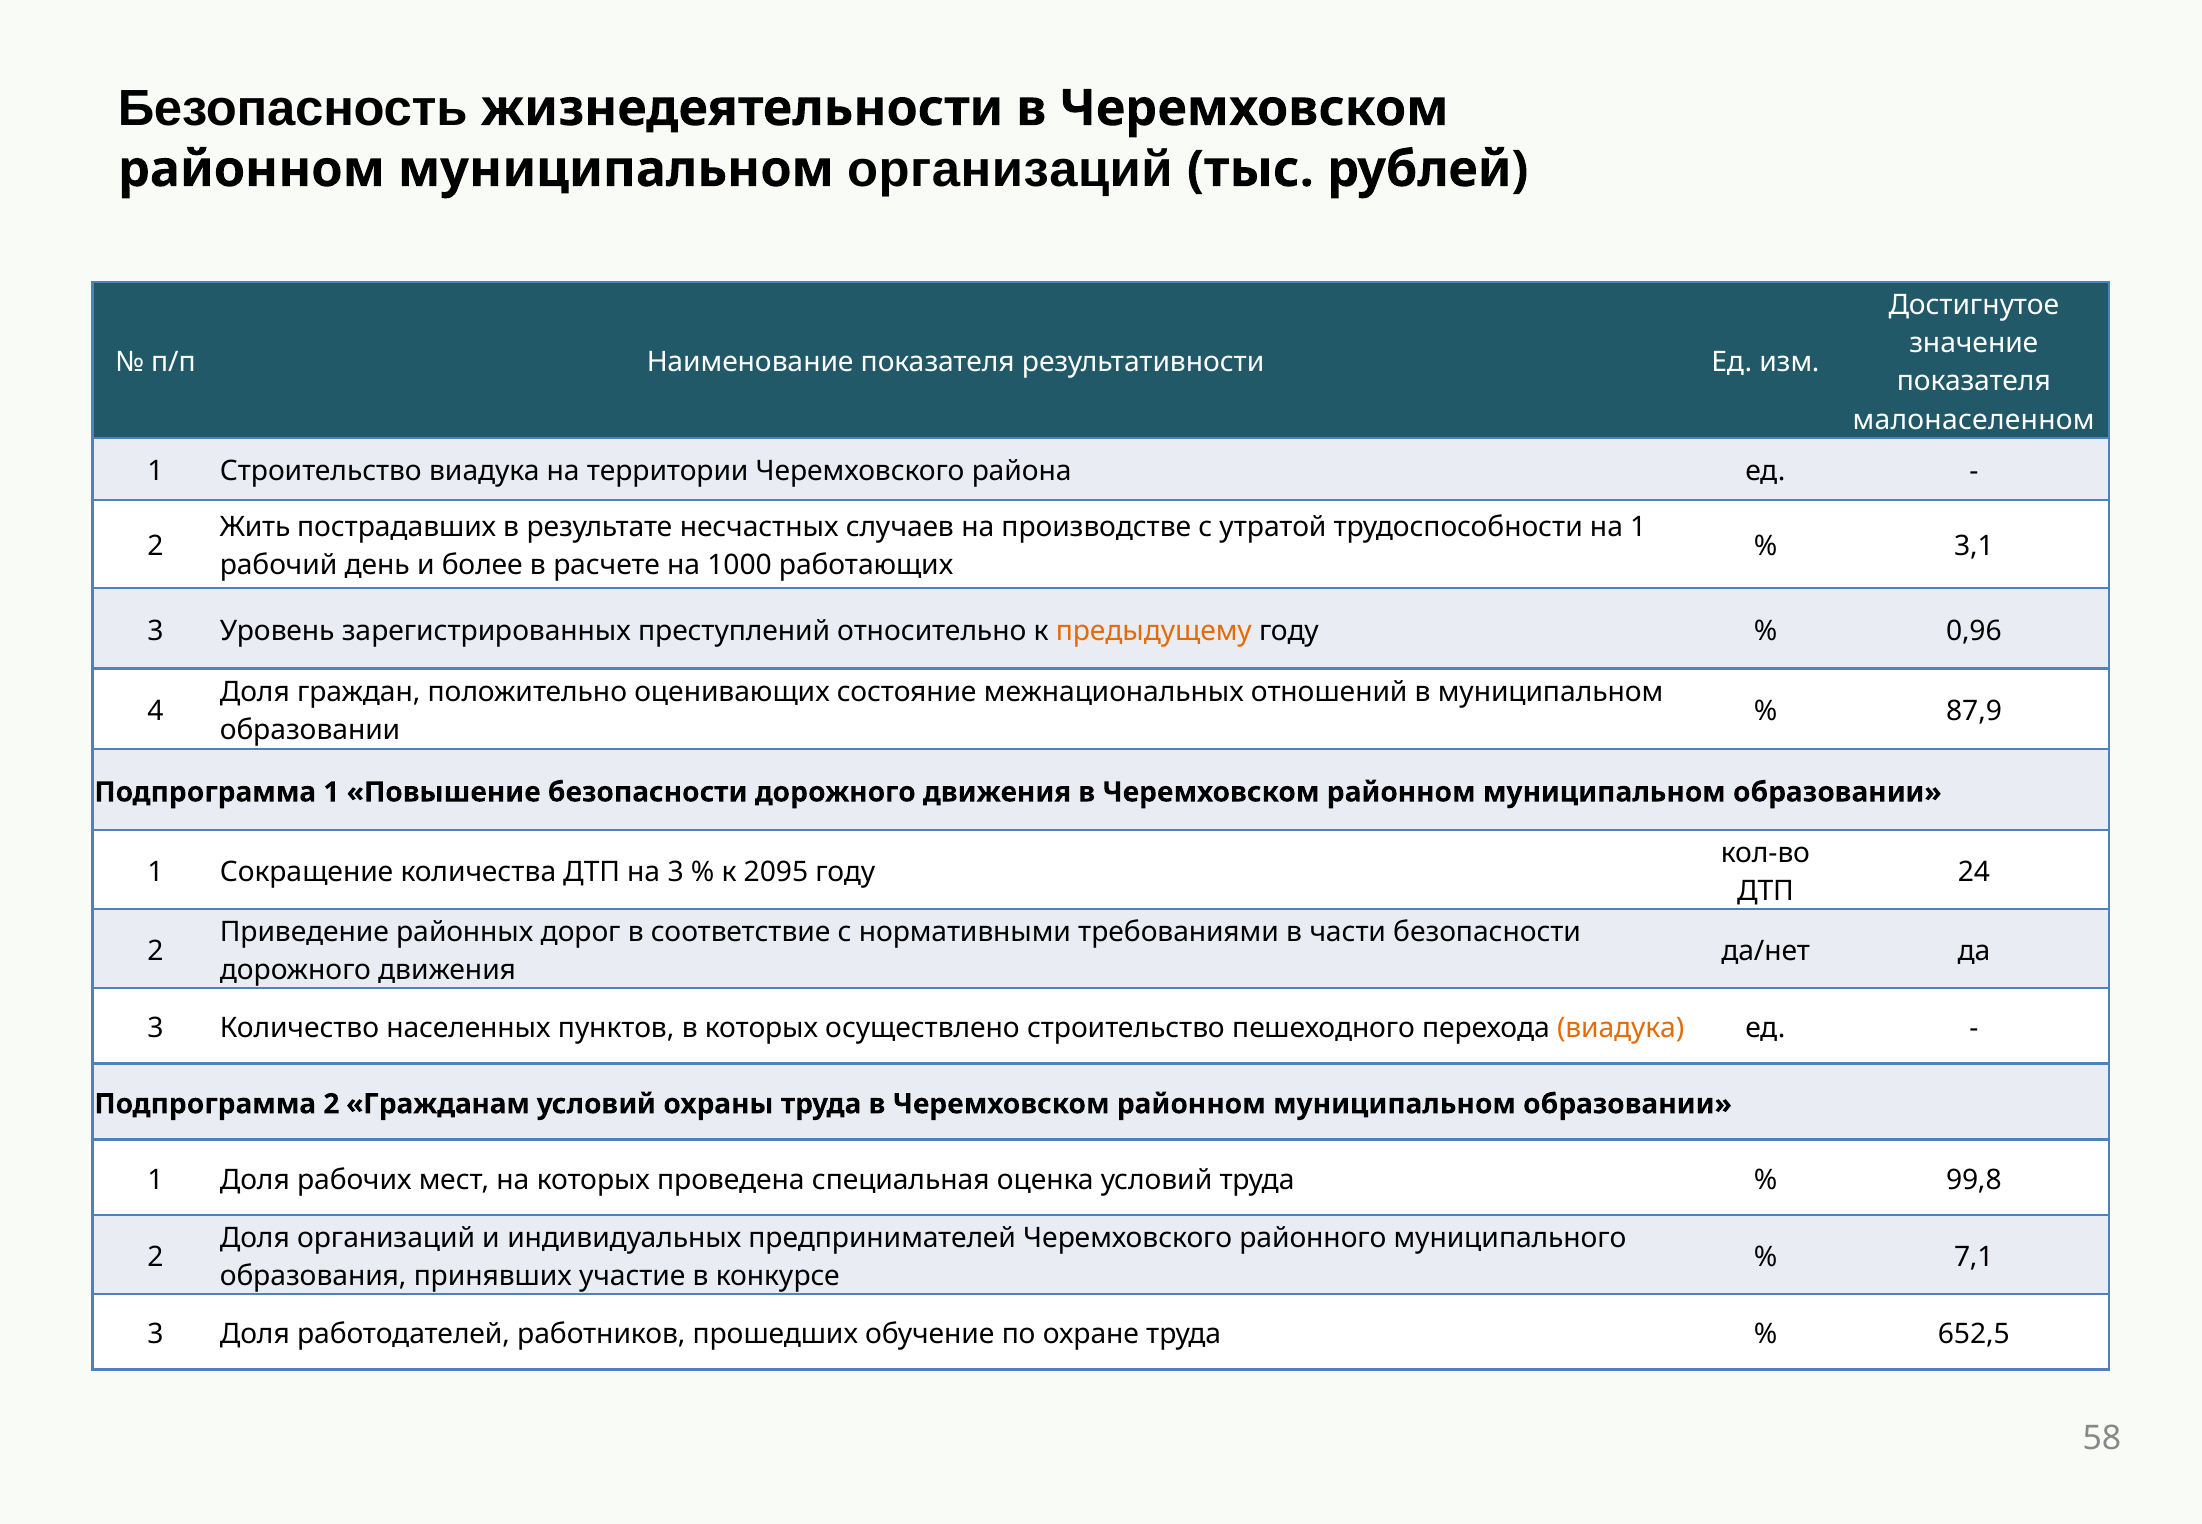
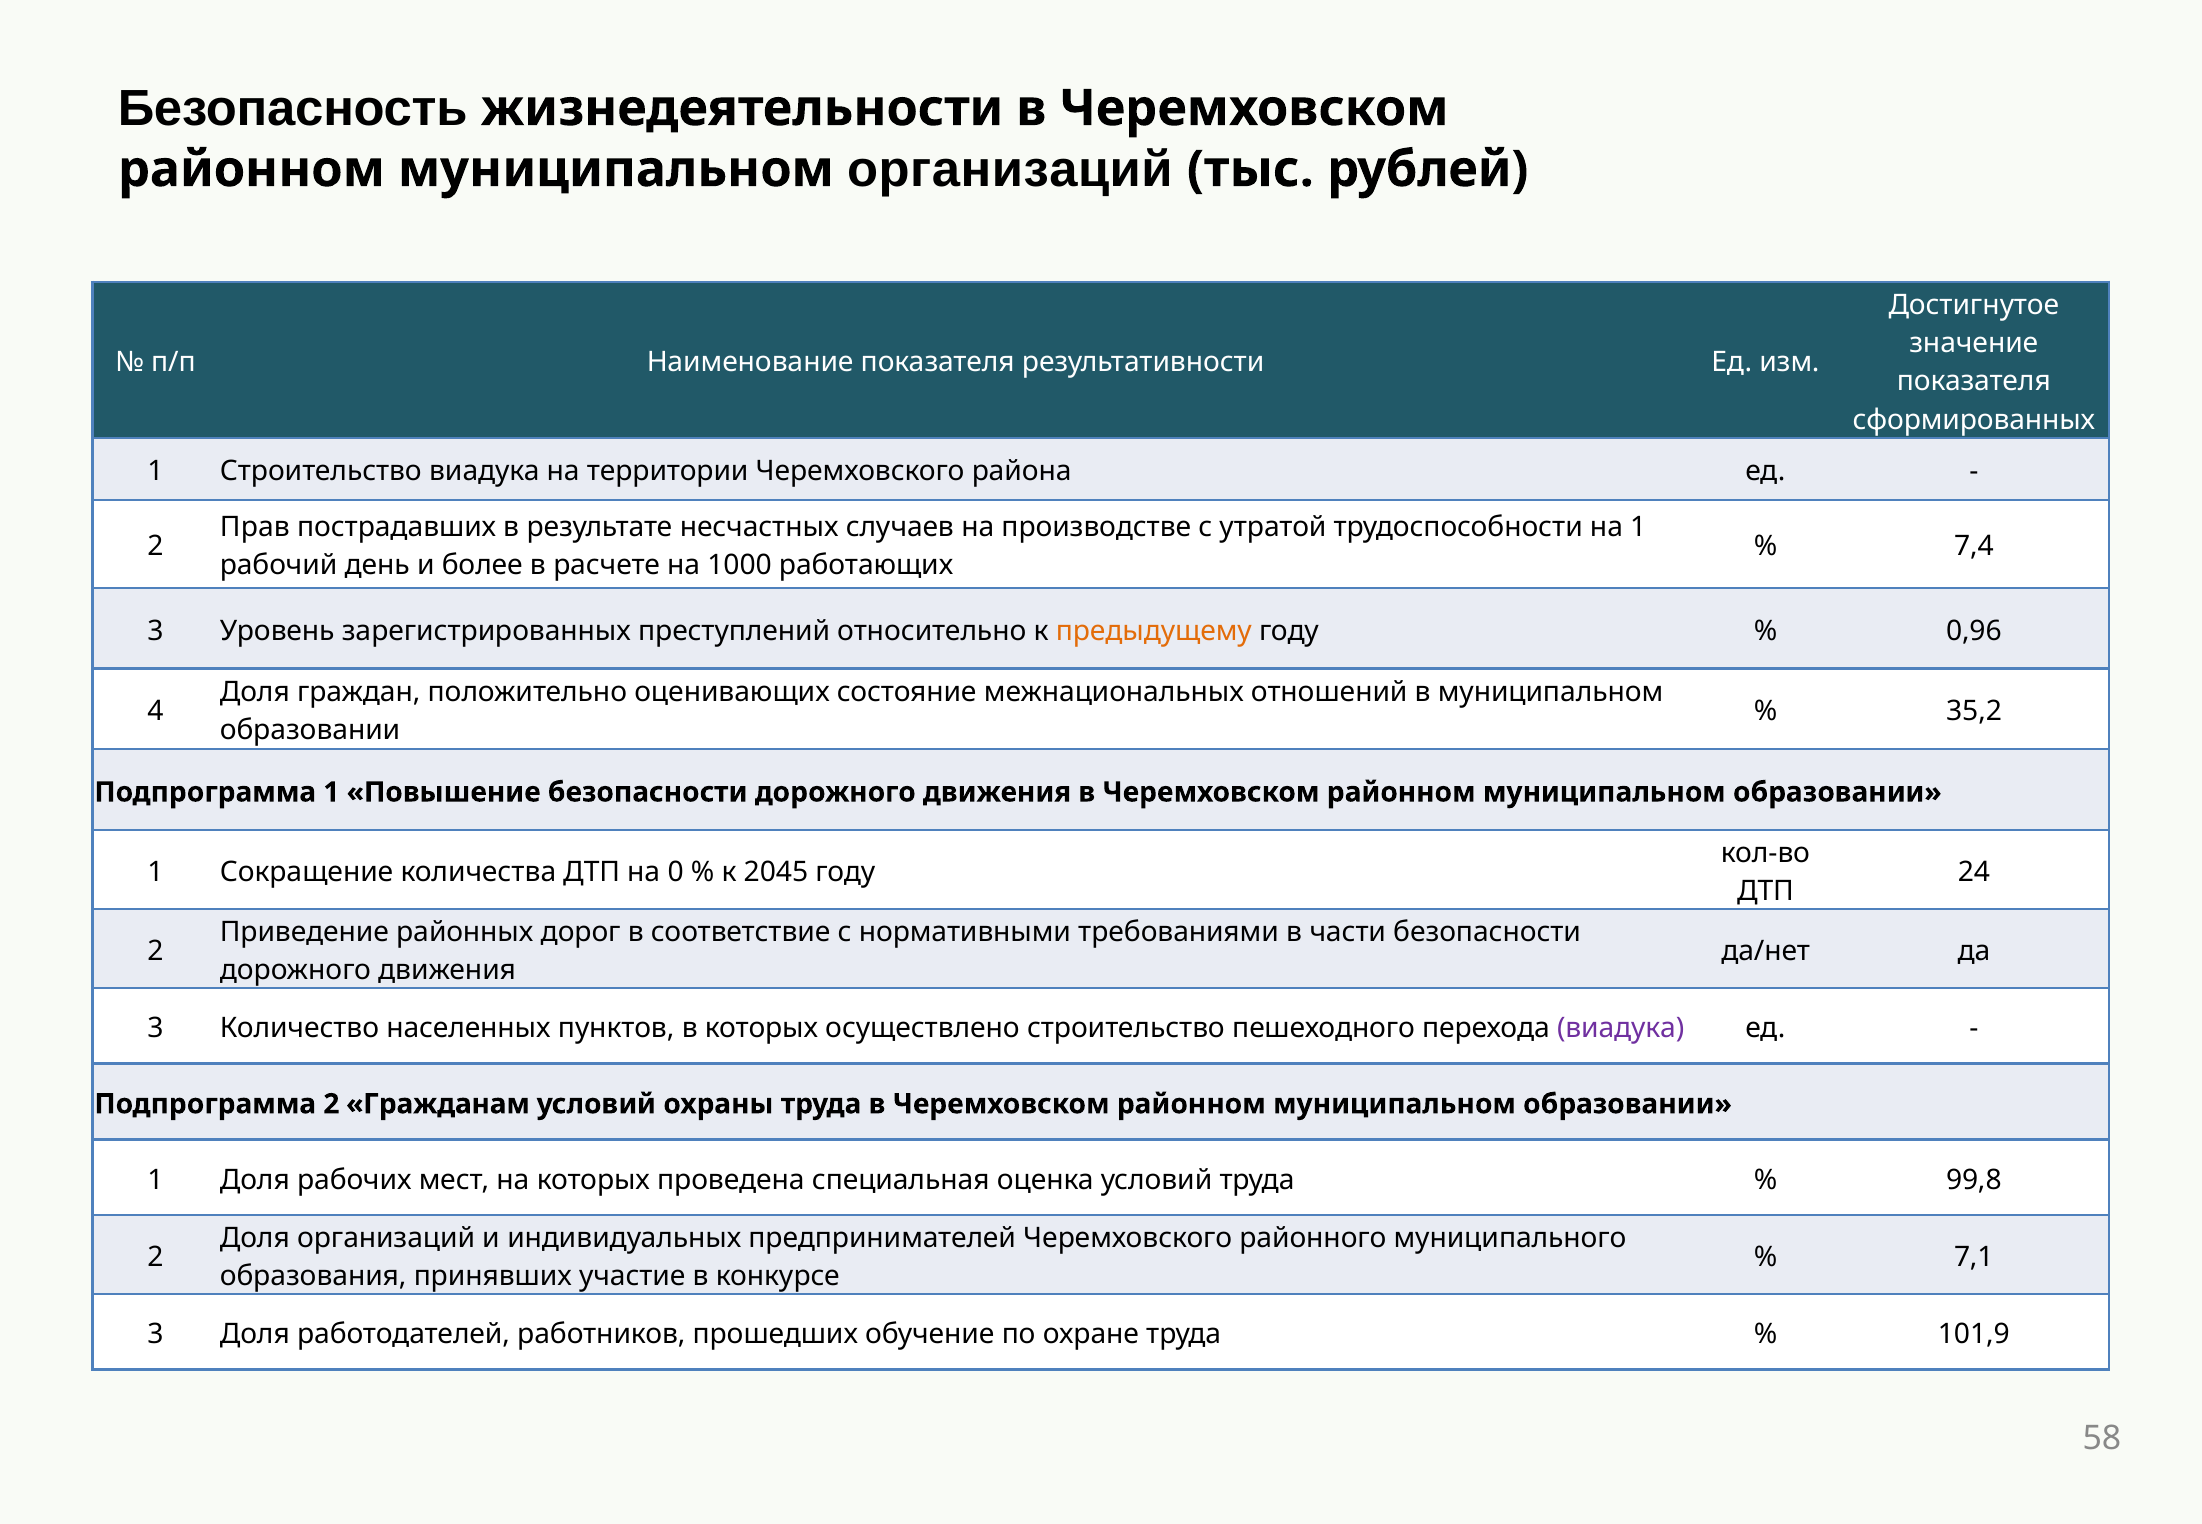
малонаселенном: малонаселенном -> сформированных (1974, 420)
Жить: Жить -> Прав (255, 527)
3,1: 3,1 -> 7,4 (1974, 547)
87,9: 87,9 -> 35,2 (1974, 712)
на 3: 3 -> 0 (676, 872)
2095: 2095 -> 2045 (776, 872)
виадука colour: orange -> purple (1621, 1029)
652,5: 652,5 -> 101,9 (1974, 1335)
